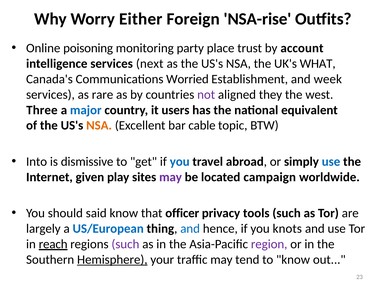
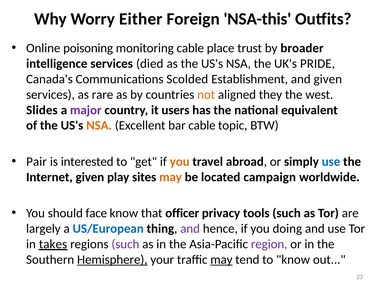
NSA-rise: NSA-rise -> NSA-this (258, 19)
monitoring party: party -> cable (190, 48)
account: account -> broader (302, 48)
next: next -> died (150, 64)
WHAT: WHAT -> PRIDE (318, 64)
Worried: Worried -> Scolded (187, 79)
and week: week -> given (328, 79)
not colour: purple -> orange (206, 94)
Three: Three -> Slides (42, 110)
major colour: blue -> purple (86, 110)
Into: Into -> Pair (37, 161)
dismissive: dismissive -> interested (87, 161)
you colour: blue -> orange (180, 161)
may colour: purple -> orange (171, 177)
said: said -> face (96, 213)
and colour: blue -> purple (190, 228)
knots: knots -> doing (287, 228)
reach: reach -> takes (53, 244)
may underline: none -> present (221, 259)
